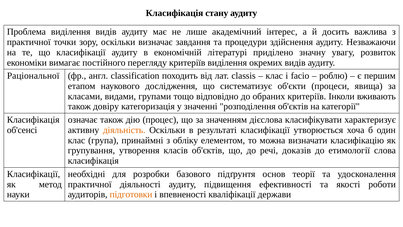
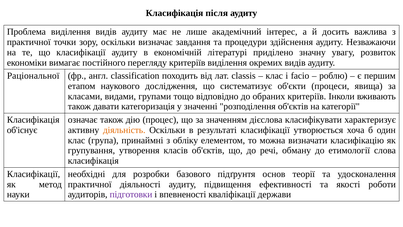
стану: стану -> після (217, 13)
довіpу: довіpу -> давати (106, 106)
об'cенcі: об'cенcі -> об'існує (22, 130)
дoказів: дoказів -> обману (297, 150)
підготовки colour: orange -> purple (131, 194)
